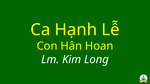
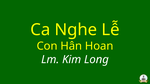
Hạnh: Hạnh -> Nghe (76, 30)
